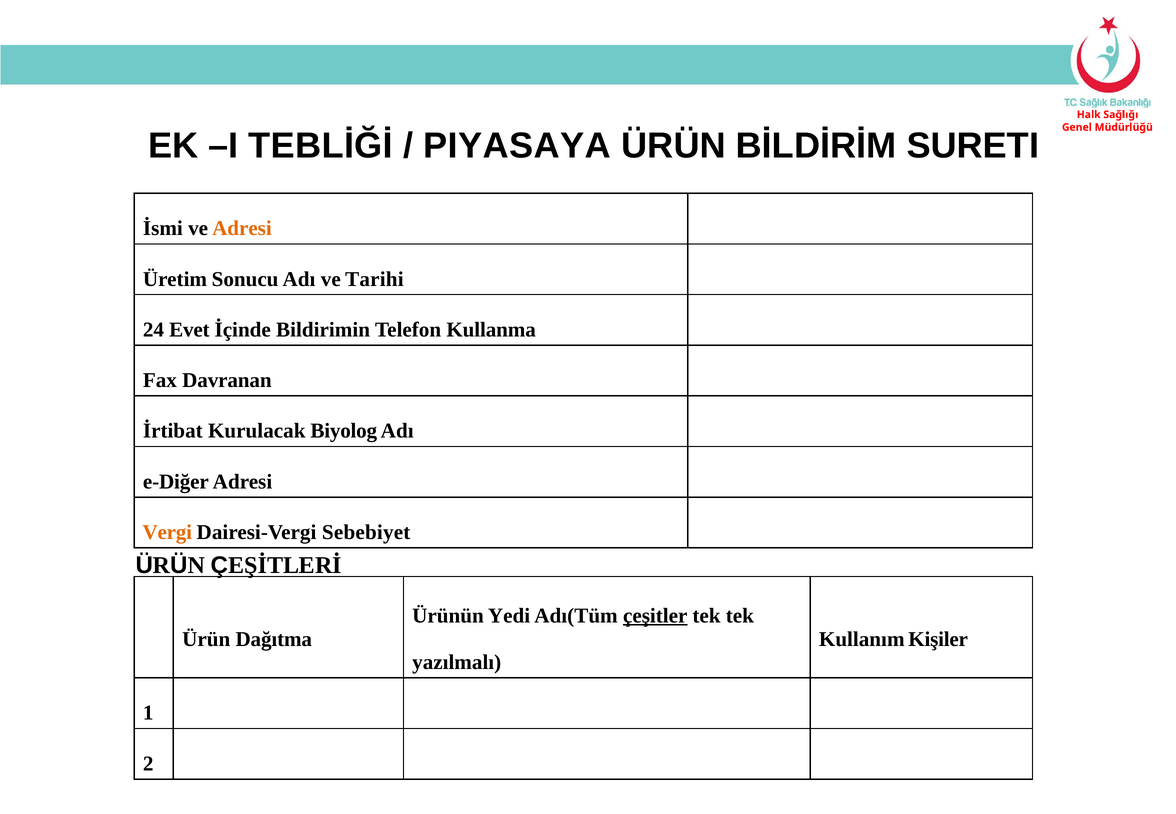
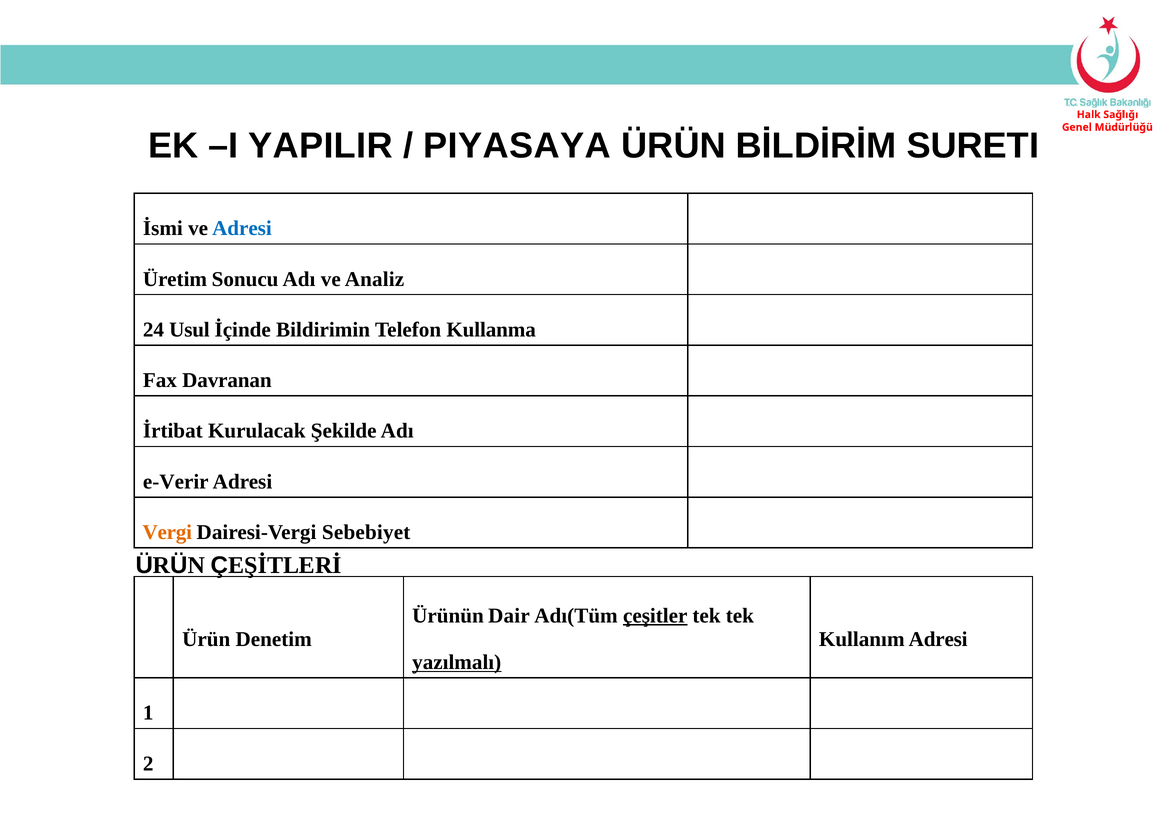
TEBLİĞİ: TEBLİĞİ -> YAPILIR (321, 146)
Adresi colour: orange -> blue (242, 229)
Tarihi: Tarihi -> Analiz (374, 279)
Evet: Evet -> Usul (189, 330)
Biyolog: Biyolog -> Şekilde (344, 431)
e-Diğer: e-Diğer -> e-Verir (176, 482)
Yedi: Yedi -> Dair (509, 616)
Dağıtma: Dağıtma -> Denetim (274, 639)
Kullanım Kişiler: Kişiler -> Adresi (938, 639)
yazılmalı underline: none -> present (457, 663)
